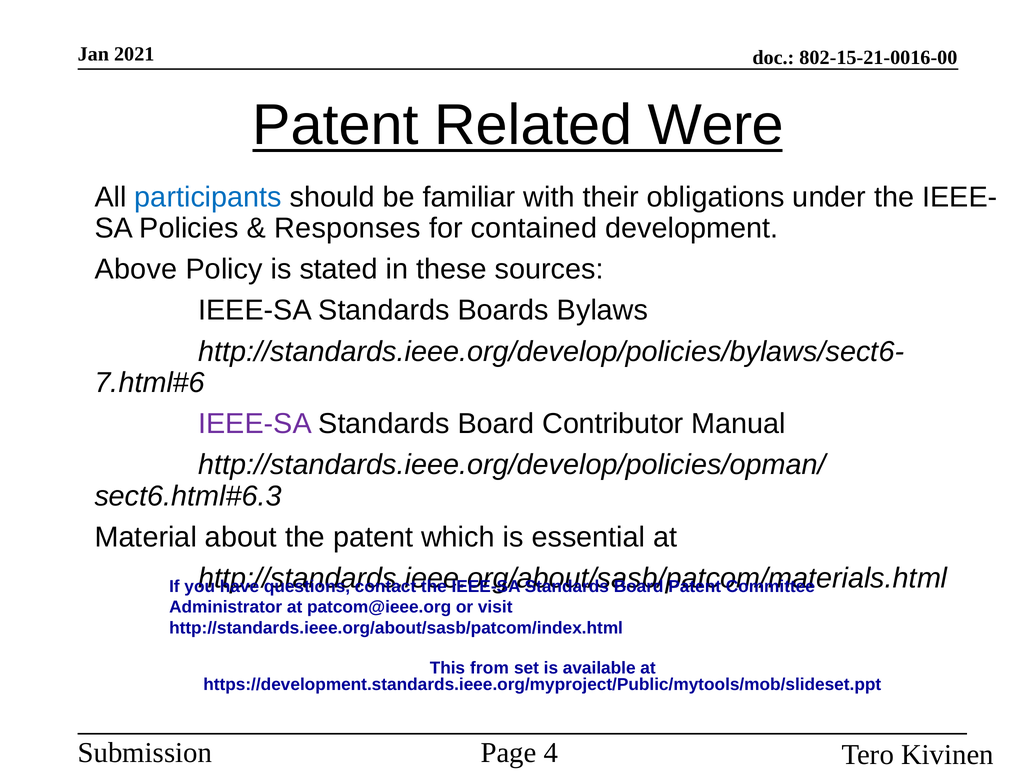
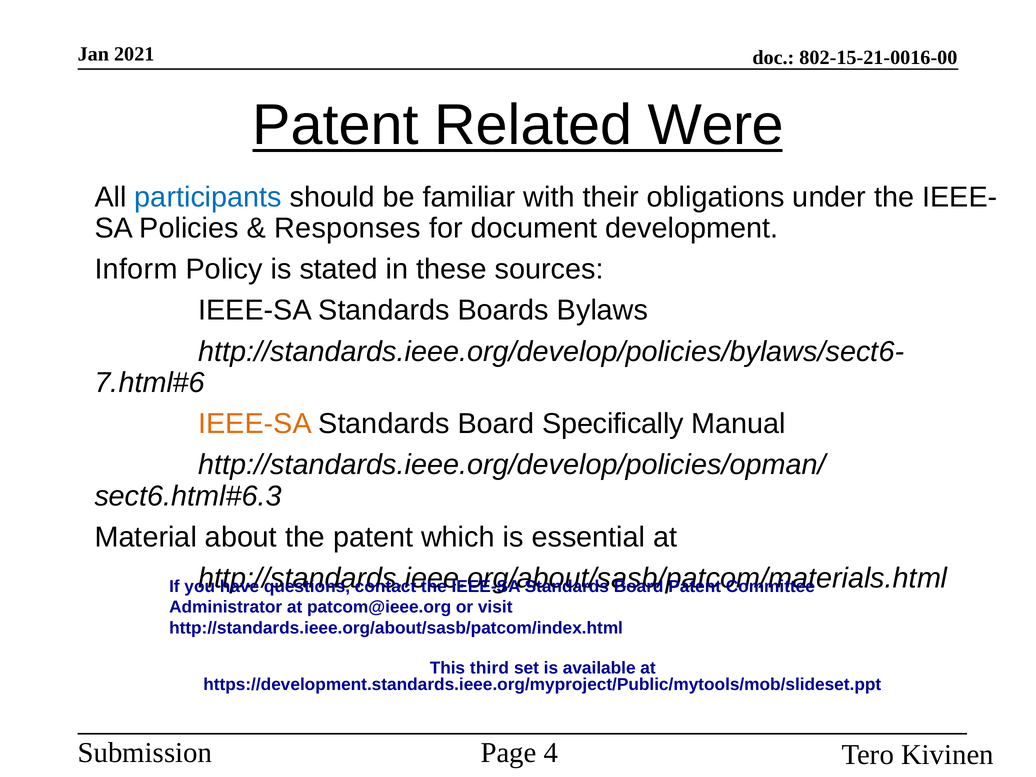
contained: contained -> document (534, 228)
Above: Above -> Inform (136, 269)
IEEE-SA colour: purple -> orange (255, 424)
Contributor: Contributor -> Specifically (613, 424)
from: from -> third (489, 668)
